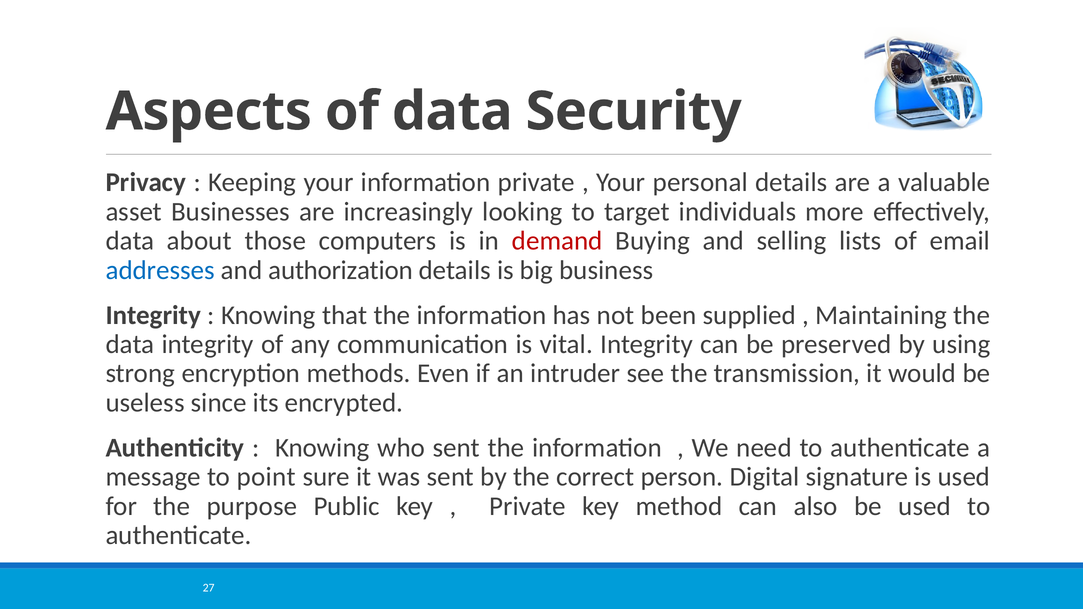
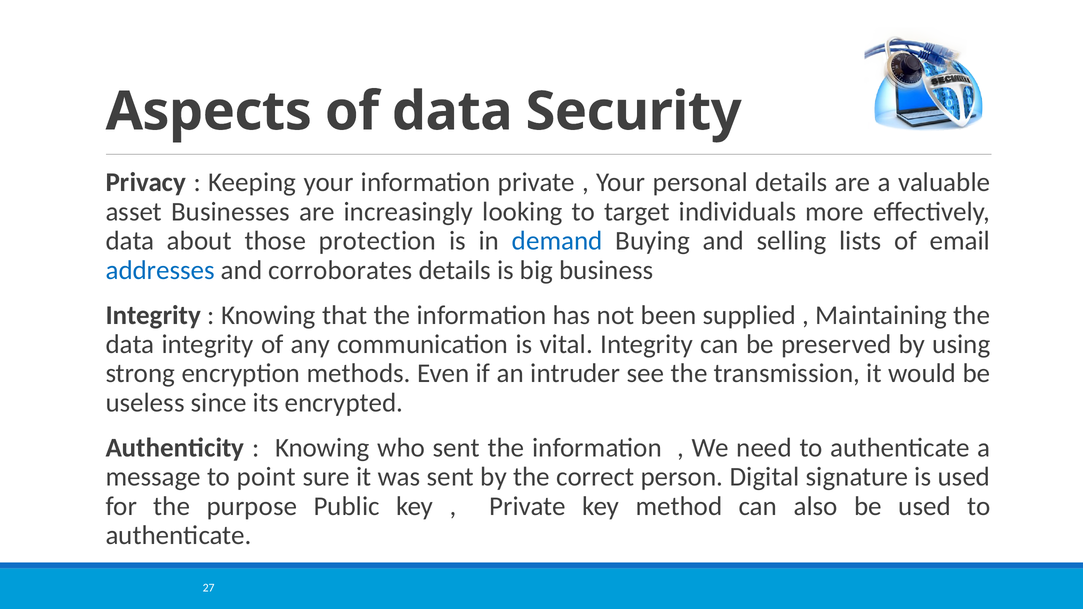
computers: computers -> protection (377, 241)
demand colour: red -> blue (557, 241)
authorization: authorization -> corroborates (340, 270)
